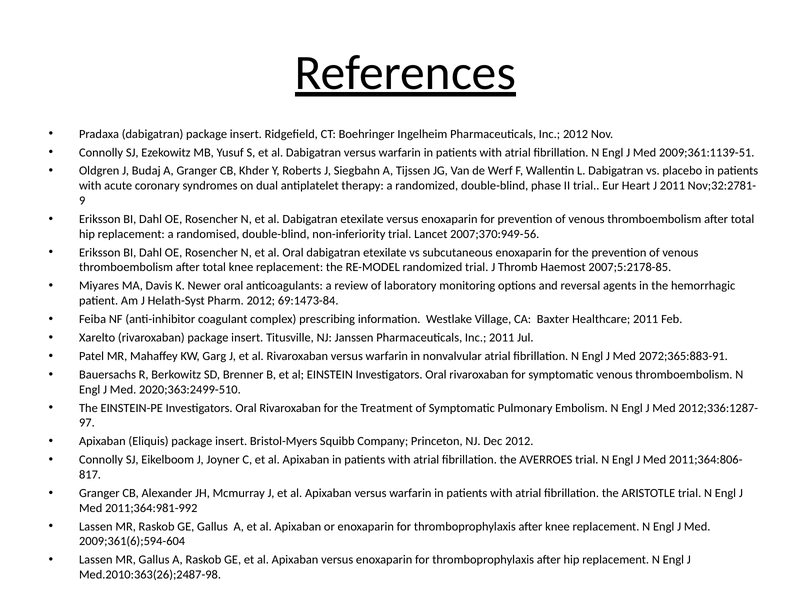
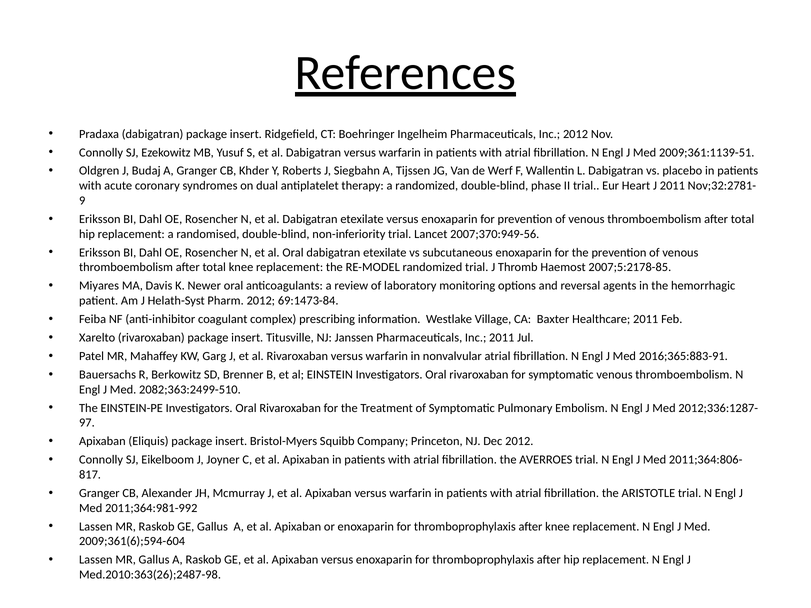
2072;365:883-91: 2072;365:883-91 -> 2016;365:883-91 (683, 356)
2020;363:2499-510: 2020;363:2499-510 -> 2082;363:2499-510 (190, 390)
